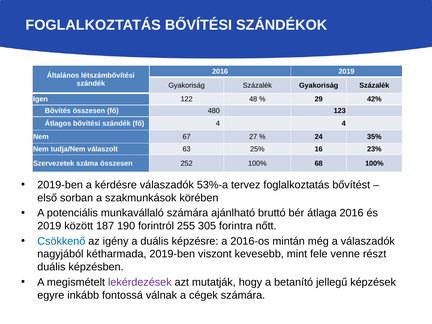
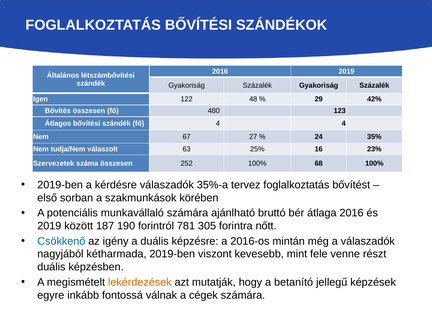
53%-a: 53%-a -> 35%-a (212, 185)
255: 255 -> 781 (186, 226)
lekérdezések colour: purple -> orange (140, 282)
